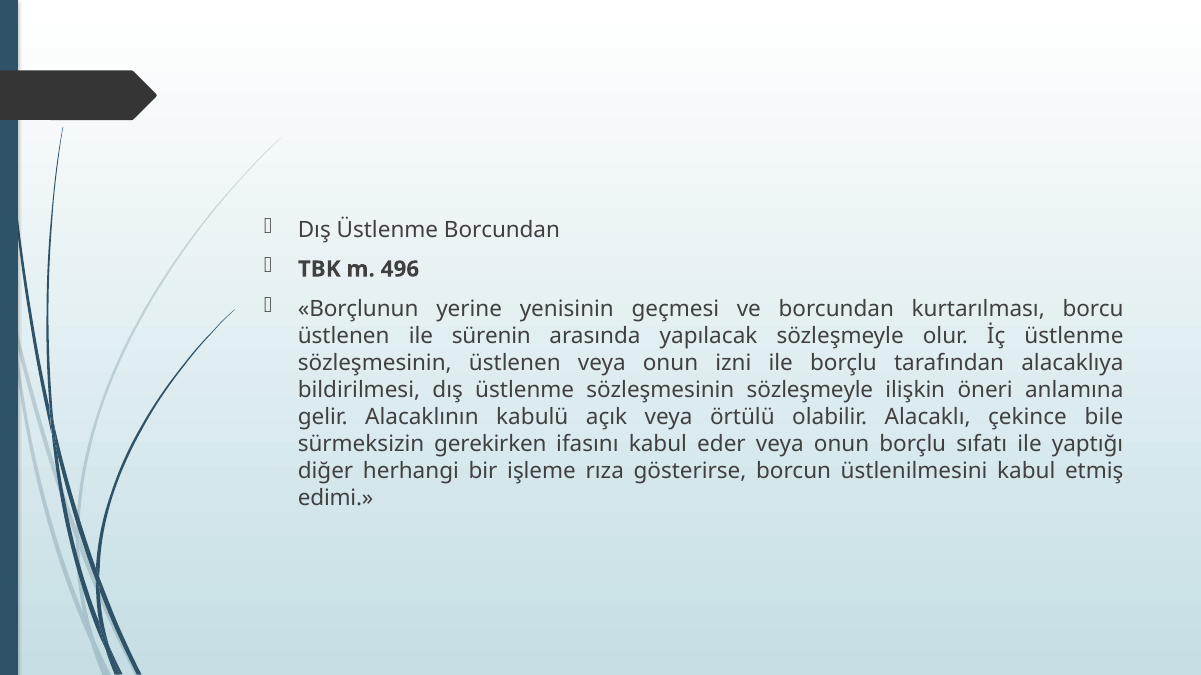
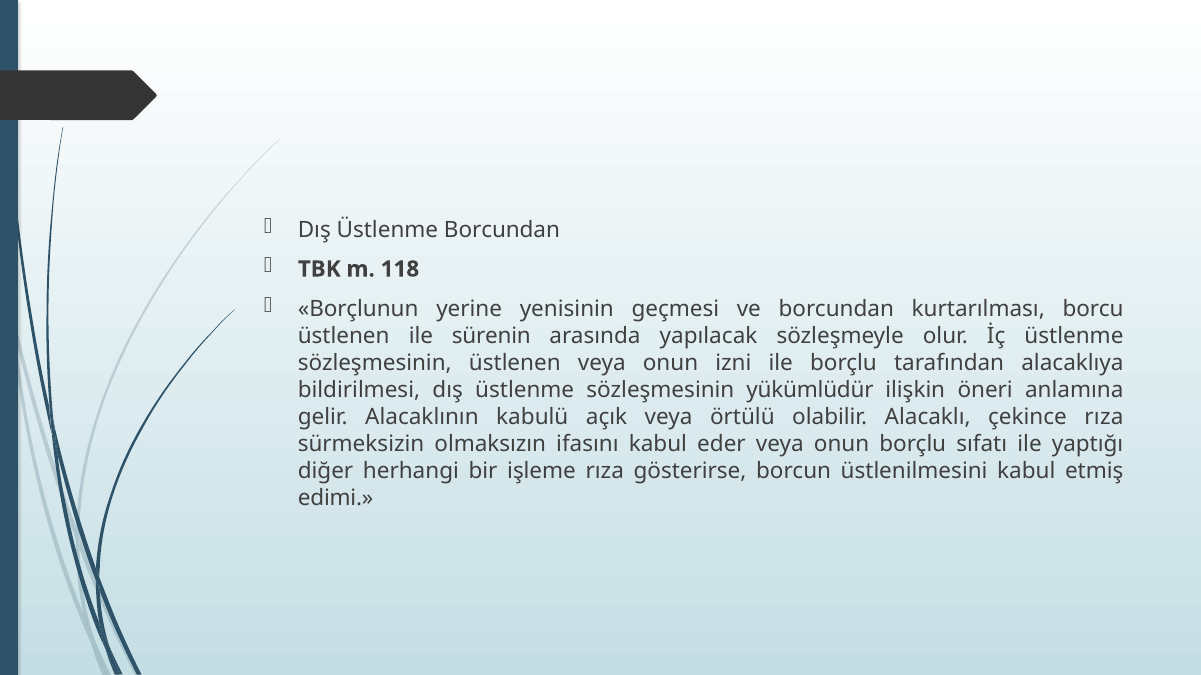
496: 496 -> 118 (400, 269)
sözleşmesinin sözleşmeyle: sözleşmeyle -> yükümlüdür (810, 390)
çekince bile: bile -> rıza (1104, 417)
gerekirken: gerekirken -> olmaksızın (490, 444)
